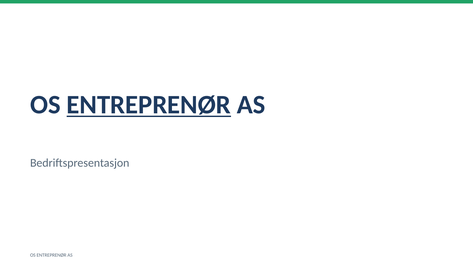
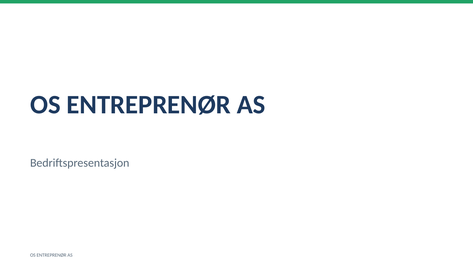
ENTREPRENØR underline: present -> none (149, 105)
